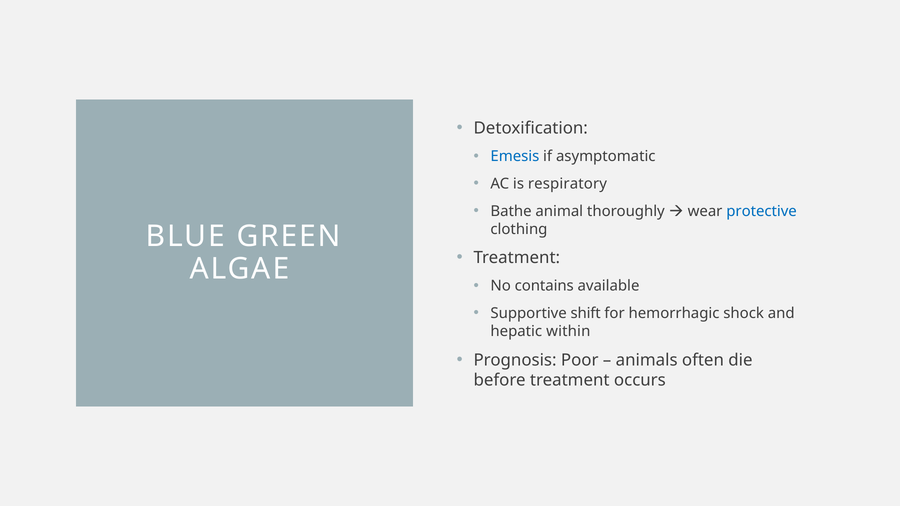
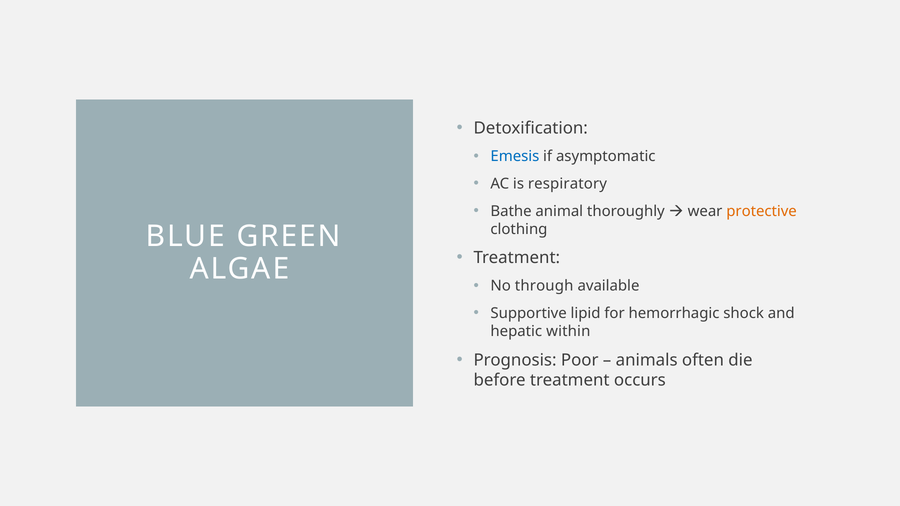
protective colour: blue -> orange (762, 211)
contains: contains -> through (544, 286)
shift: shift -> lipid (586, 314)
